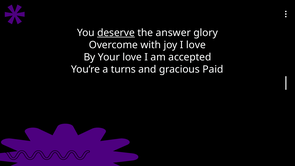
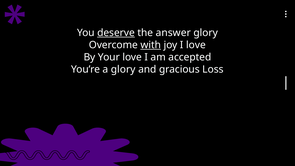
with underline: none -> present (151, 45)
a turns: turns -> glory (123, 69)
Paid: Paid -> Loss (213, 69)
